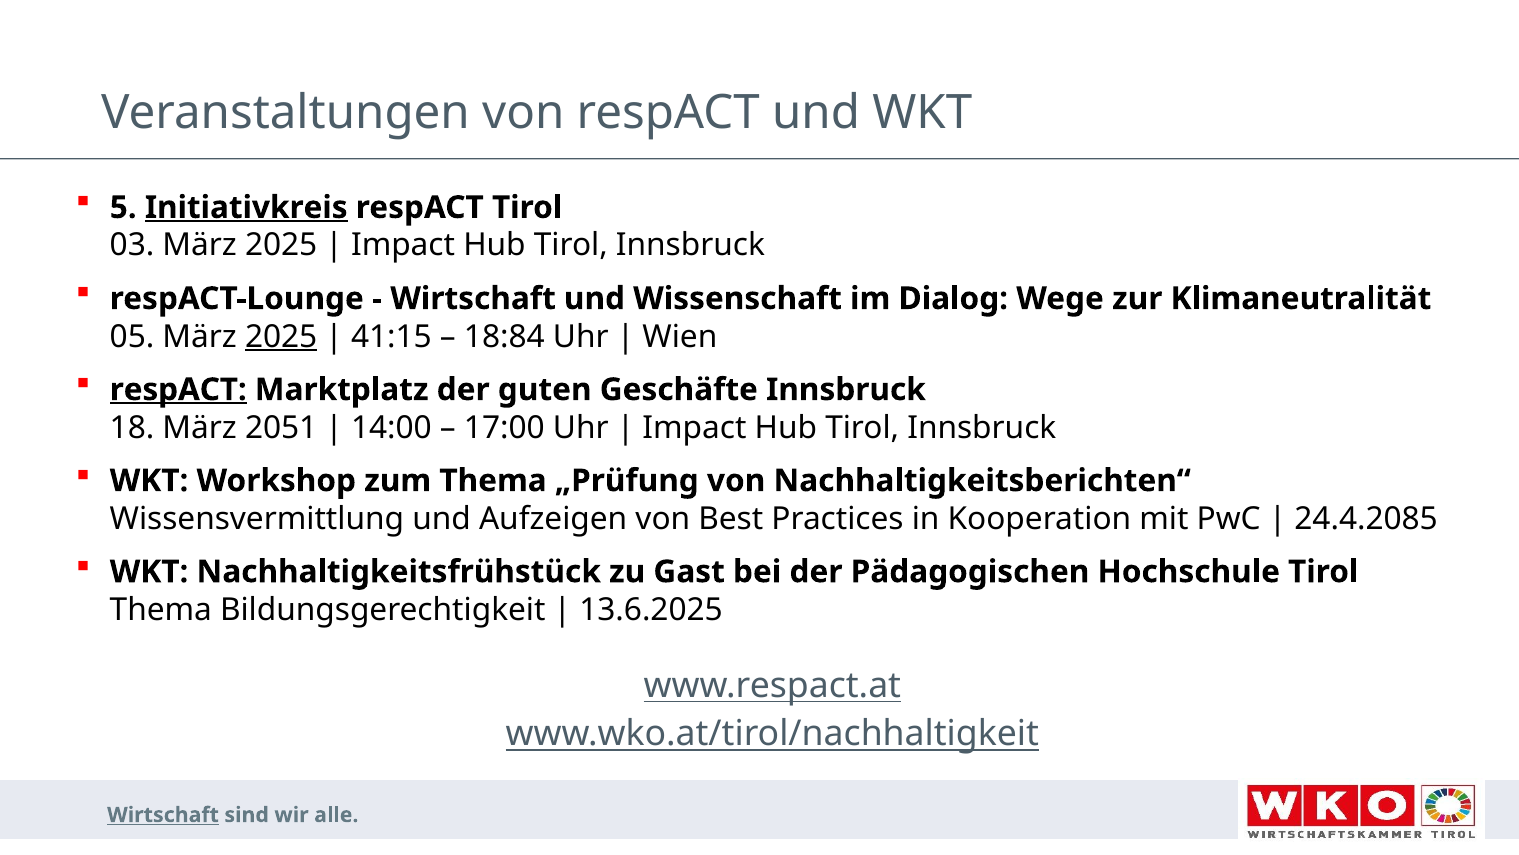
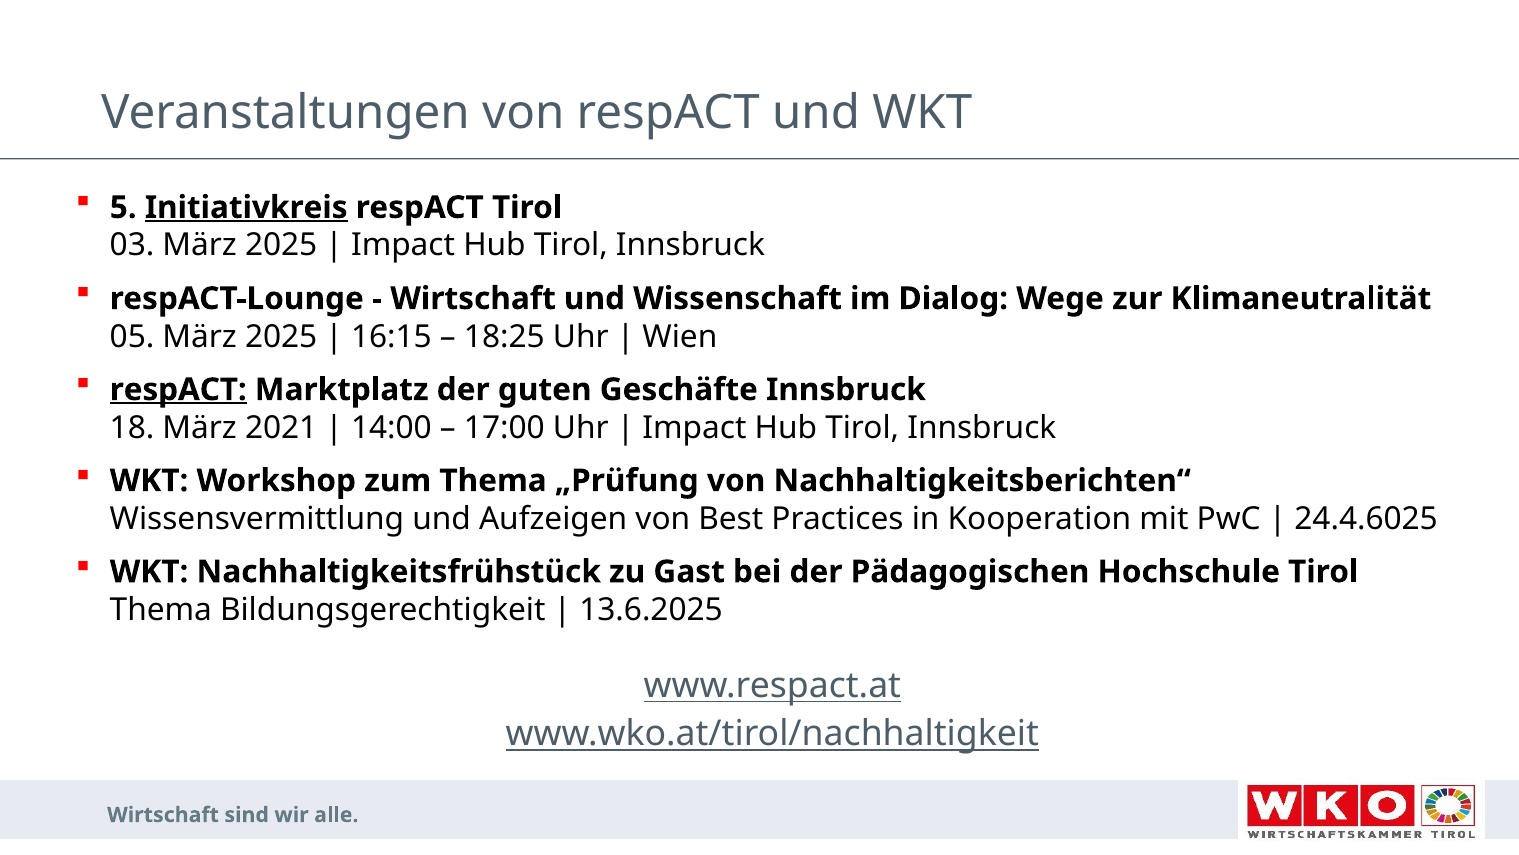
2025 underline: present -> none (281, 336)
41:15: 41:15 -> 16:15 (391, 336)
18:84: 18:84 -> 18:25 (504, 336)
2051: 2051 -> 2021 (281, 427)
24.4.2085: 24.4.2085 -> 24.4.6025 (1366, 518)
Wirtschaft underline: present -> none (163, 814)
